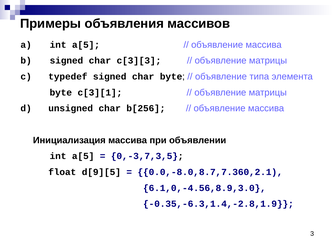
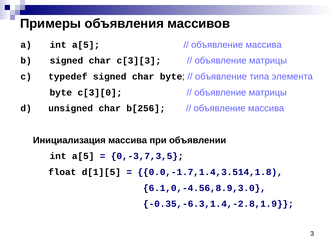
c[3][1: c[3][1 -> c[3][0 (100, 93)
d[9][5: d[9][5 -> d[1][5 (101, 172)
0.0,-8.0,8.7,7.360,2.1: 0.0,-8.0,8.7,7.360,2.1 -> 0.0,-1.7,1.4,3.514,1.8 (210, 172)
